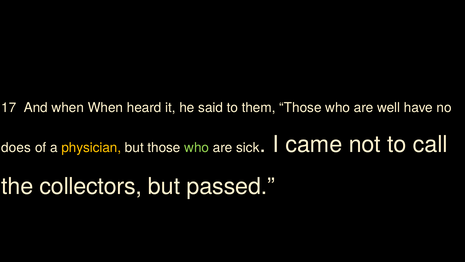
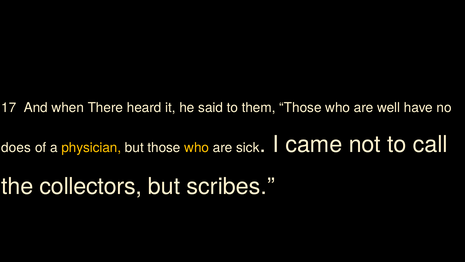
when When: When -> There (105, 108)
who colour: light green -> yellow (197, 147)
passed: passed -> scribes (231, 186)
